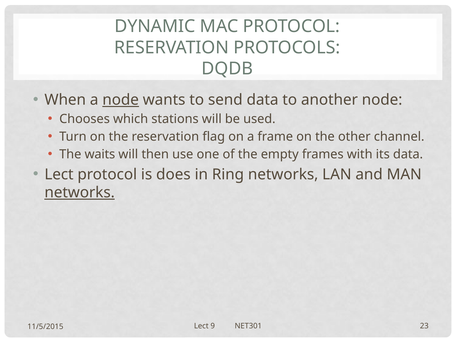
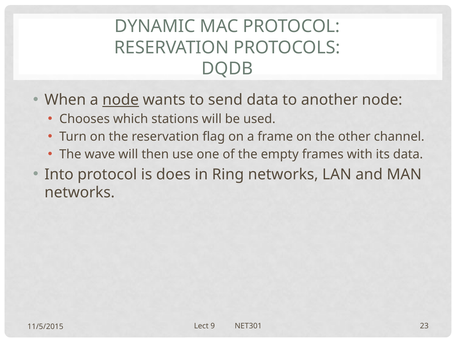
waits: waits -> wave (100, 154)
Lect: Lect -> Into (59, 174)
networks underline: present -> none (80, 193)
